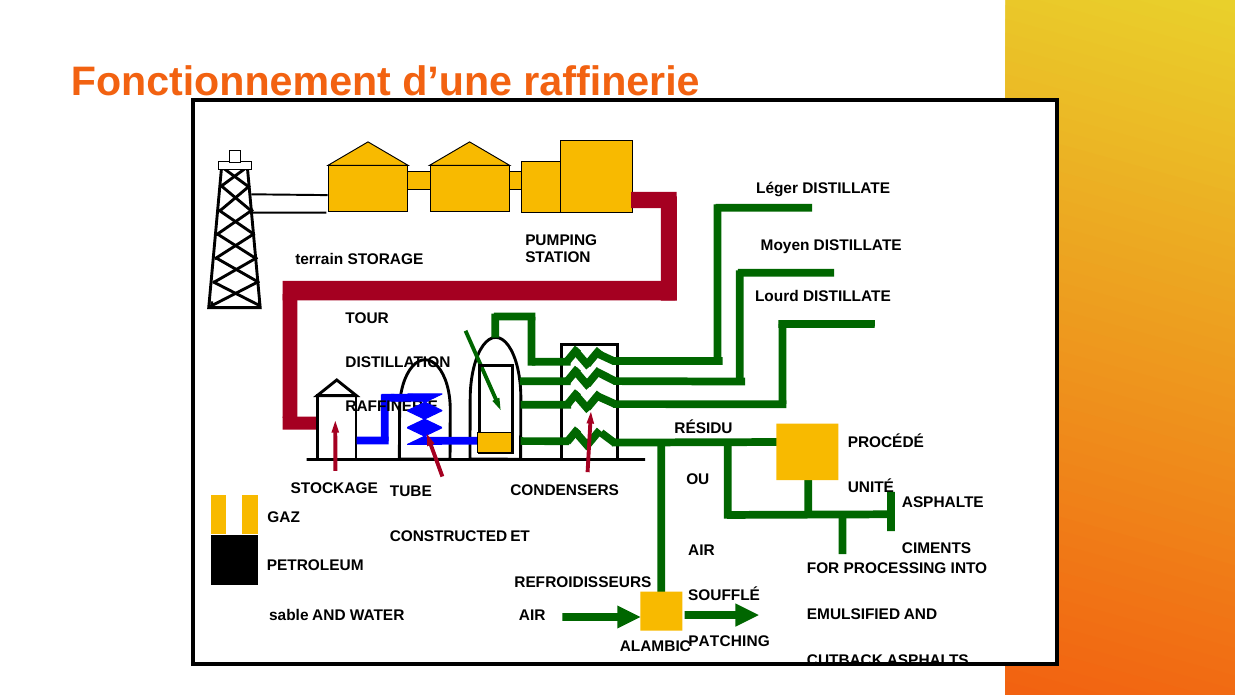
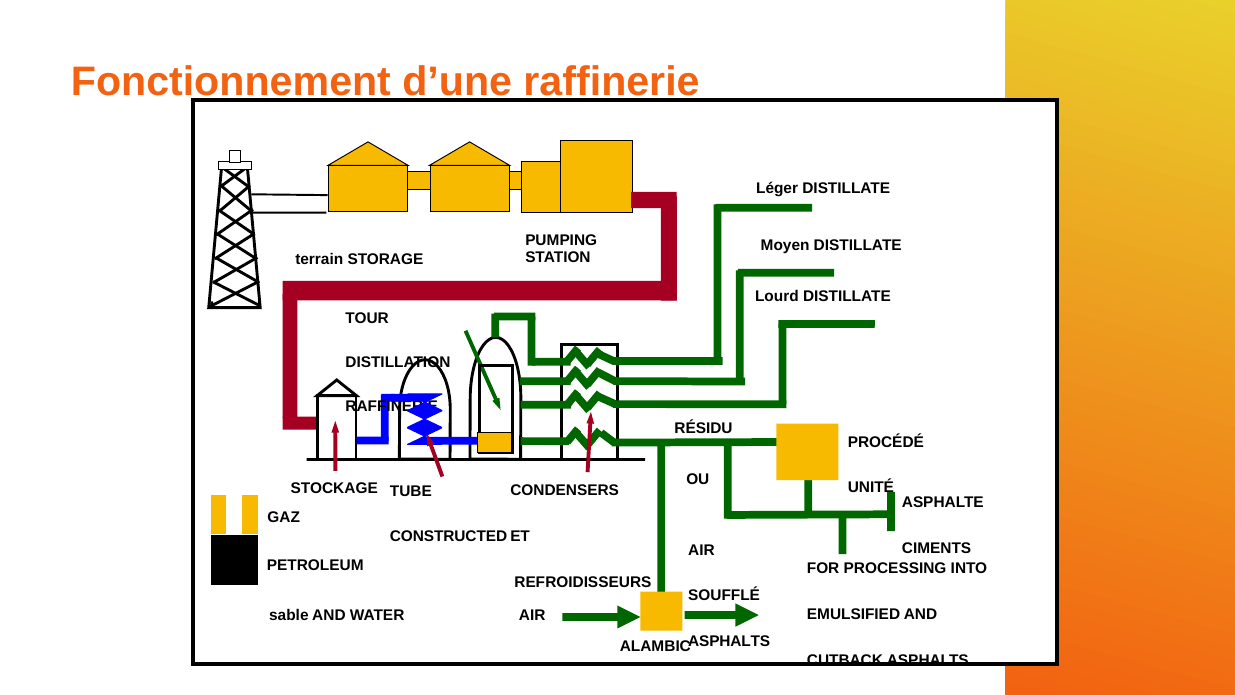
PATCHING: PATCHING -> ASPHALTS (729, 641)
